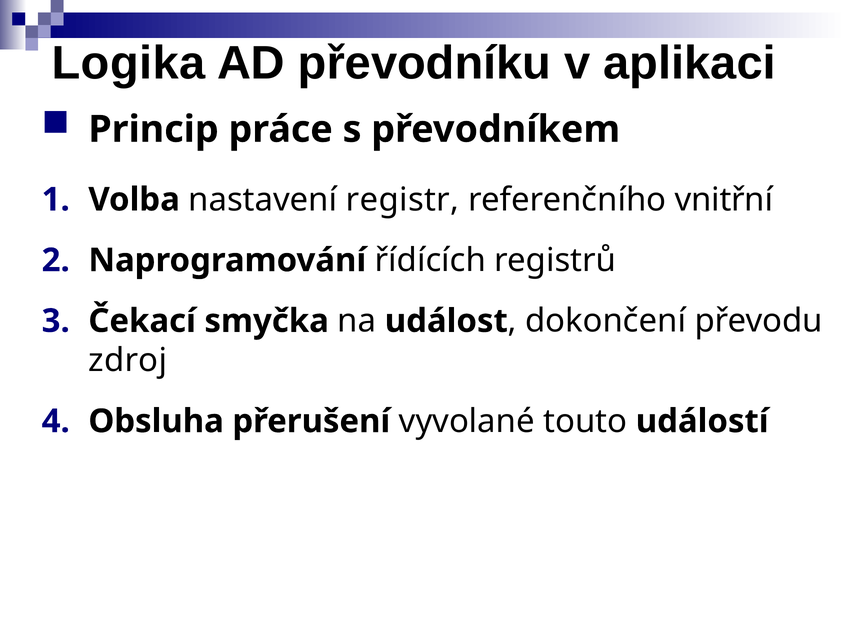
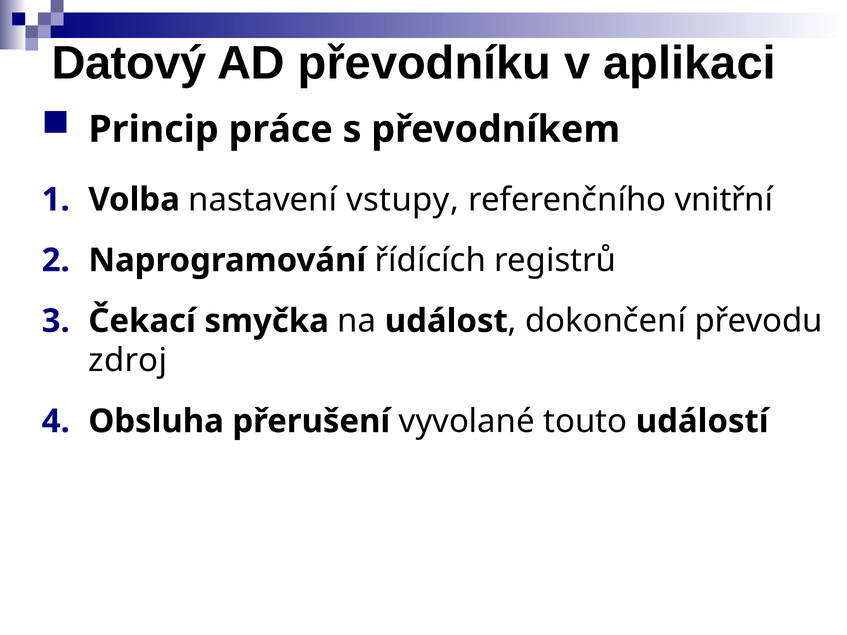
Logika: Logika -> Datový (129, 63)
registr: registr -> vstupy (403, 200)
